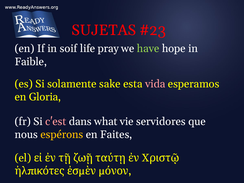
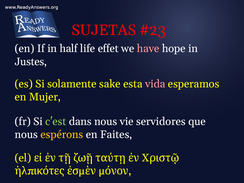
soif: soif -> half (69, 49)
pray: pray -> effet (108, 49)
have colour: light green -> pink (148, 49)
Faible: Faible -> Justes (31, 62)
Gloria: Gloria -> Mujer (45, 97)
c'est colour: pink -> light green (56, 122)
dans what: what -> nous (106, 122)
